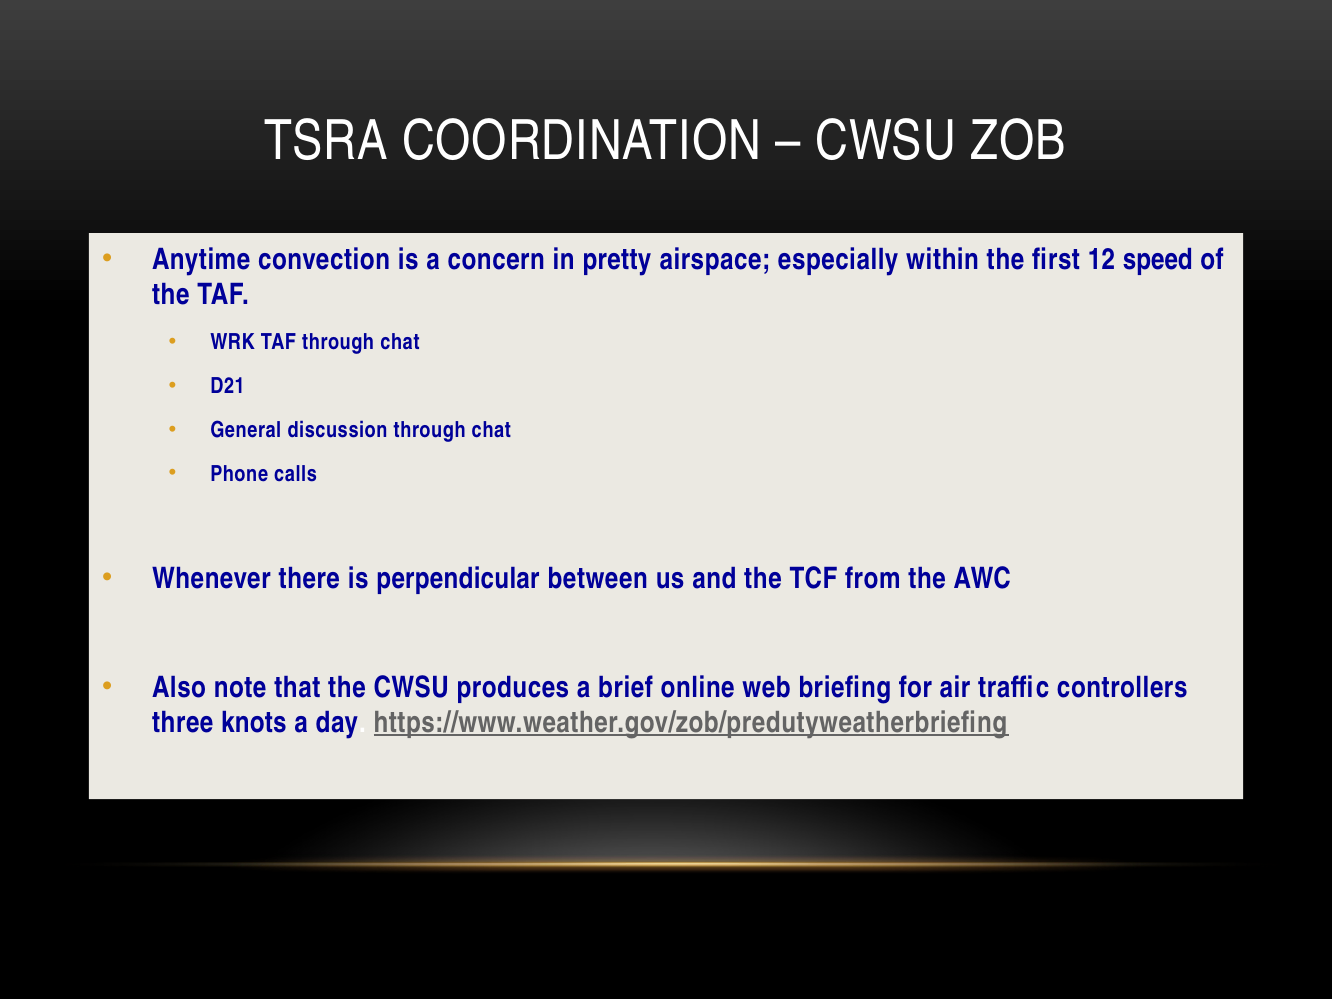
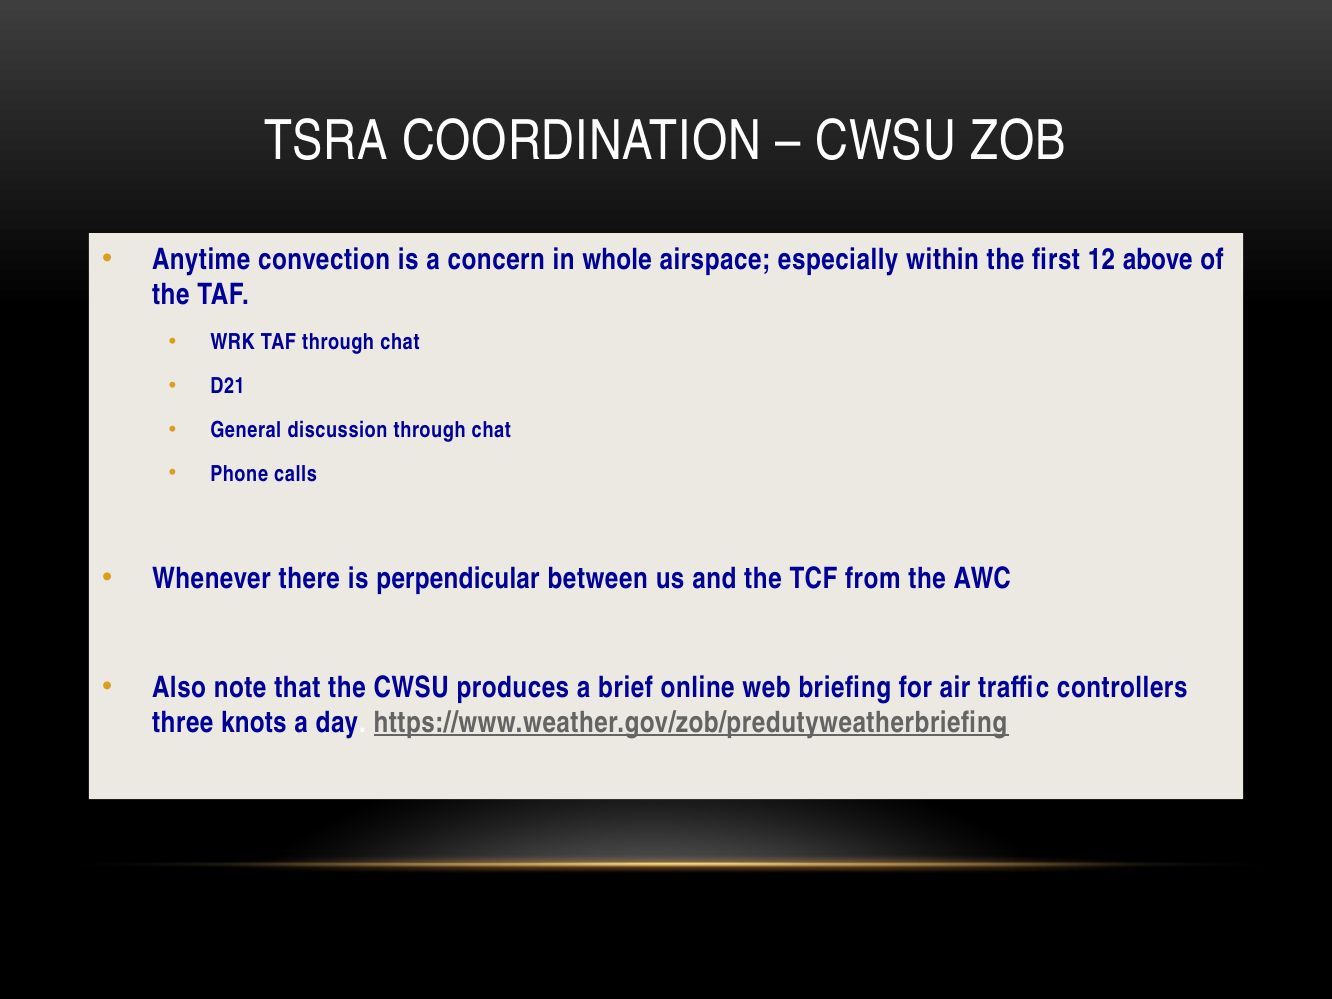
pretty: pretty -> whole (617, 260)
speed: speed -> above (1158, 260)
